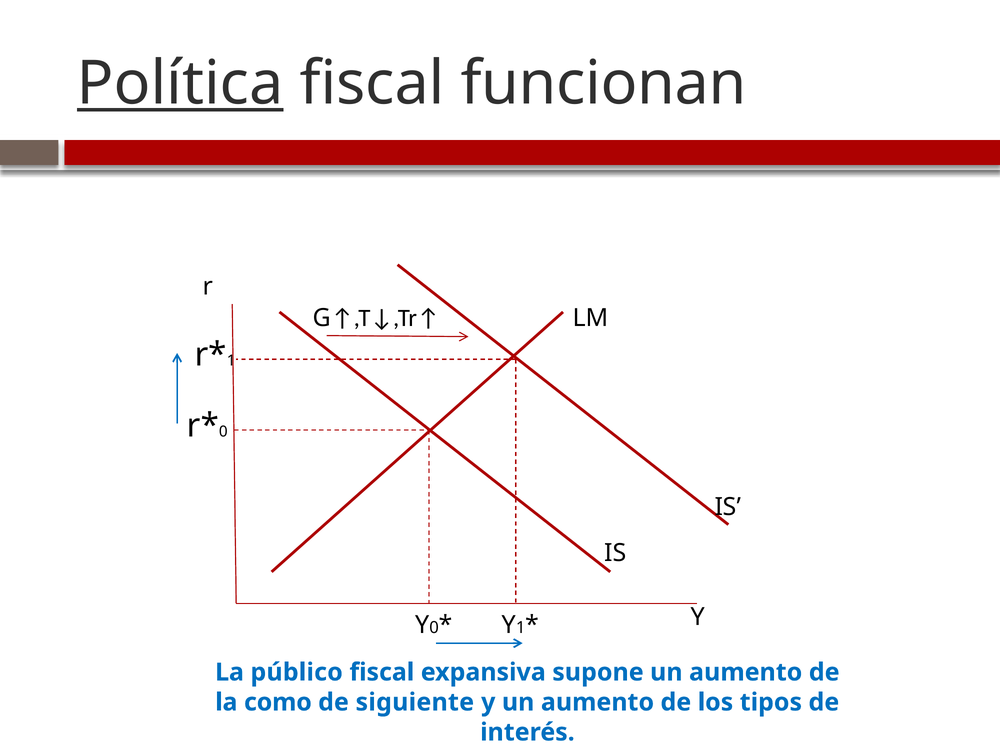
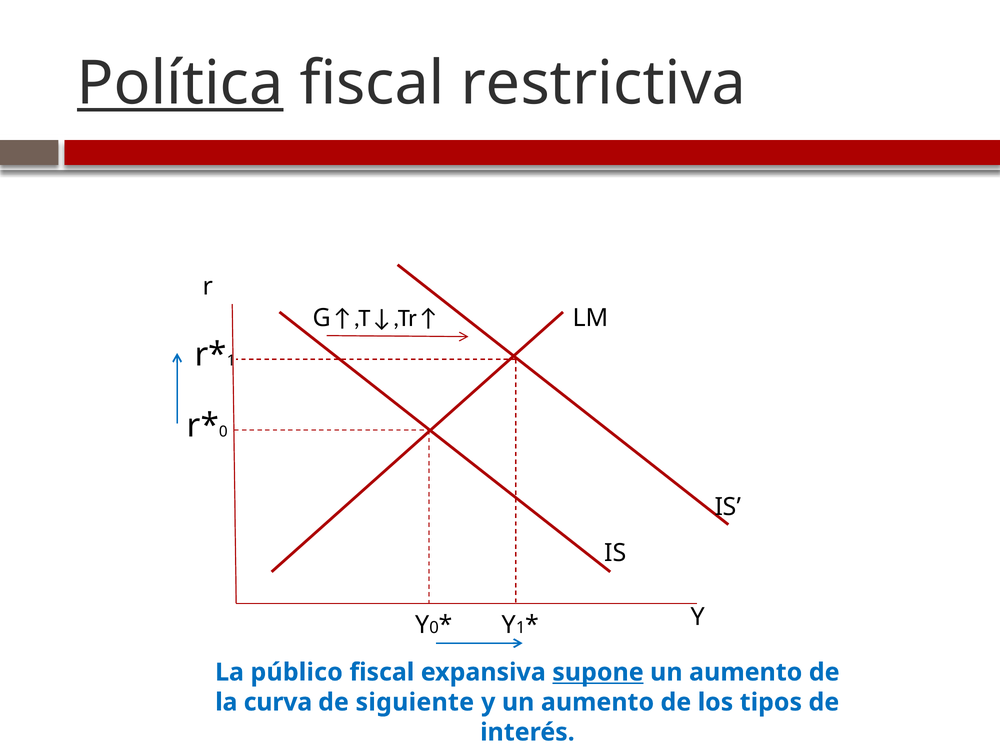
funcionan: funcionan -> restrictiva (603, 83)
supone underline: none -> present (598, 672)
como: como -> curva (278, 702)
